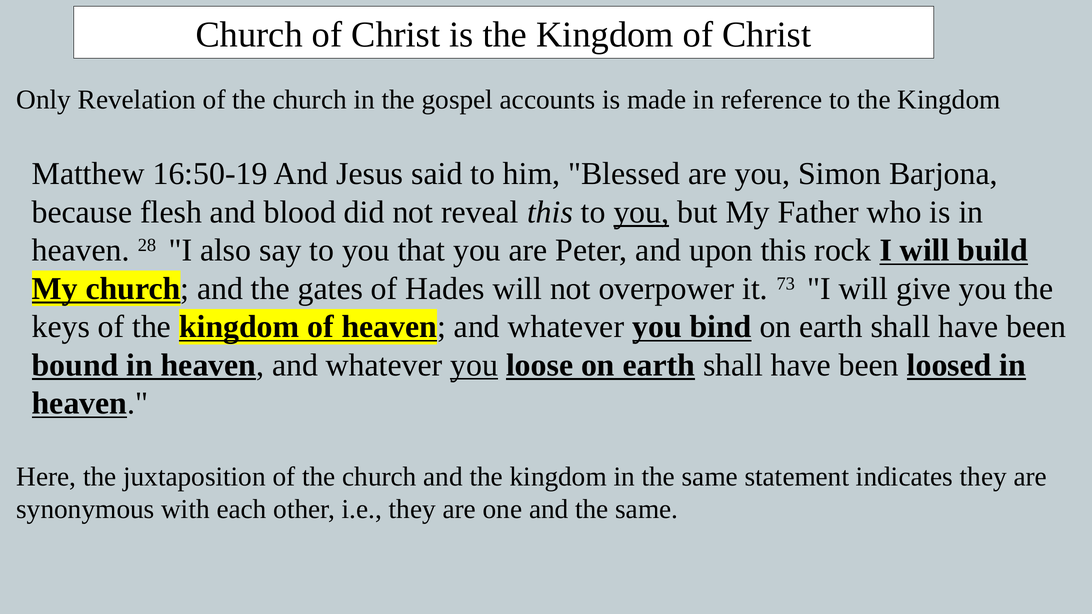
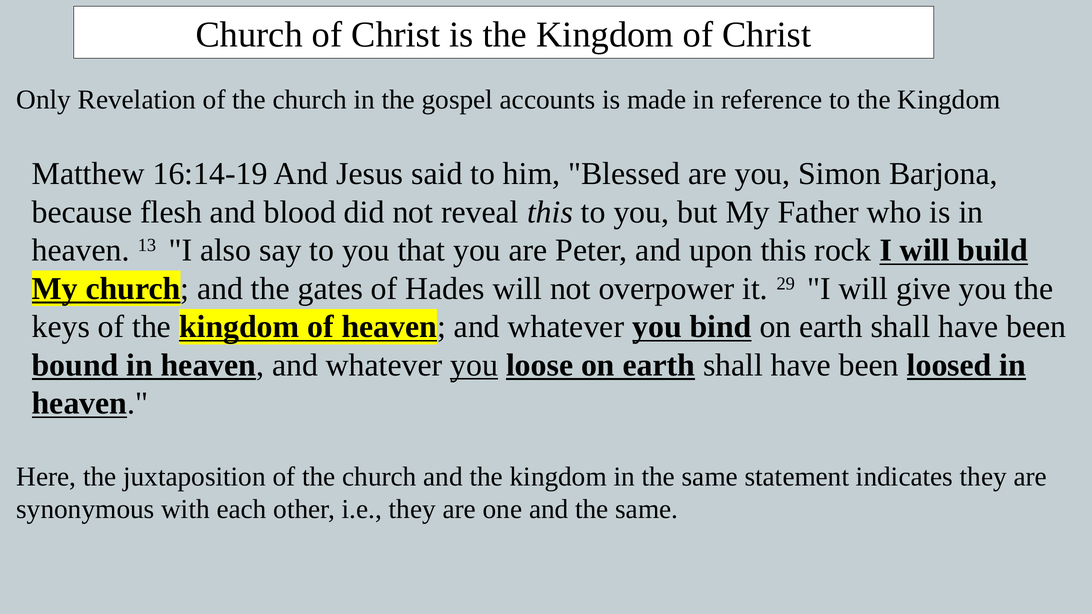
16:50-19: 16:50-19 -> 16:14-19 (210, 174)
you underline: present -> none (641, 212)
28: 28 -> 13 (147, 245)
73: 73 -> 29 (786, 284)
